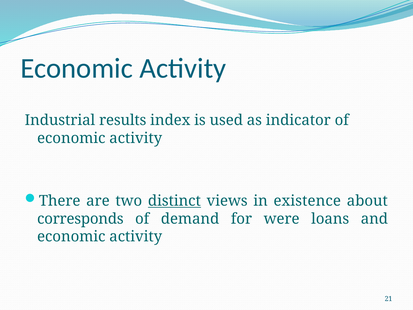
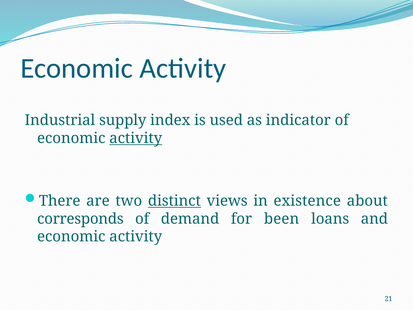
results: results -> supply (123, 120)
activity underline: none -> present (136, 138)
were: were -> been (282, 219)
